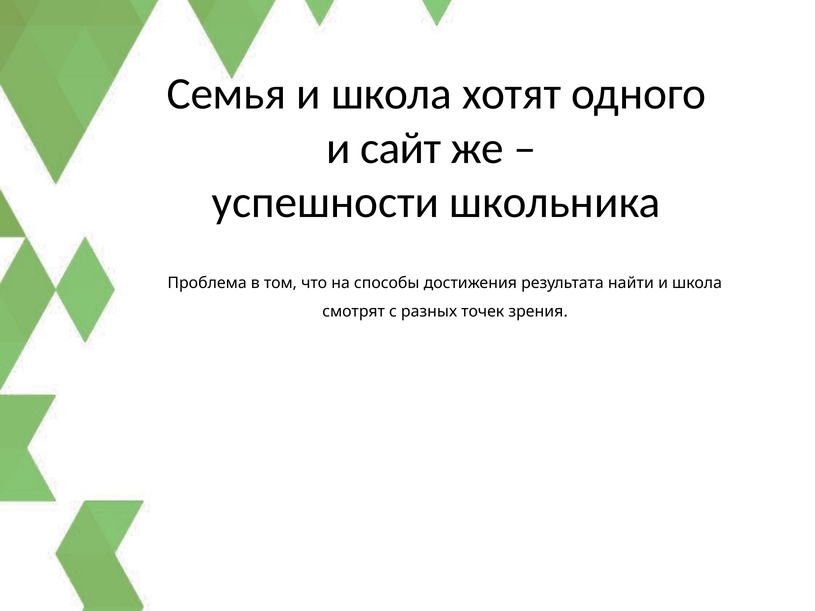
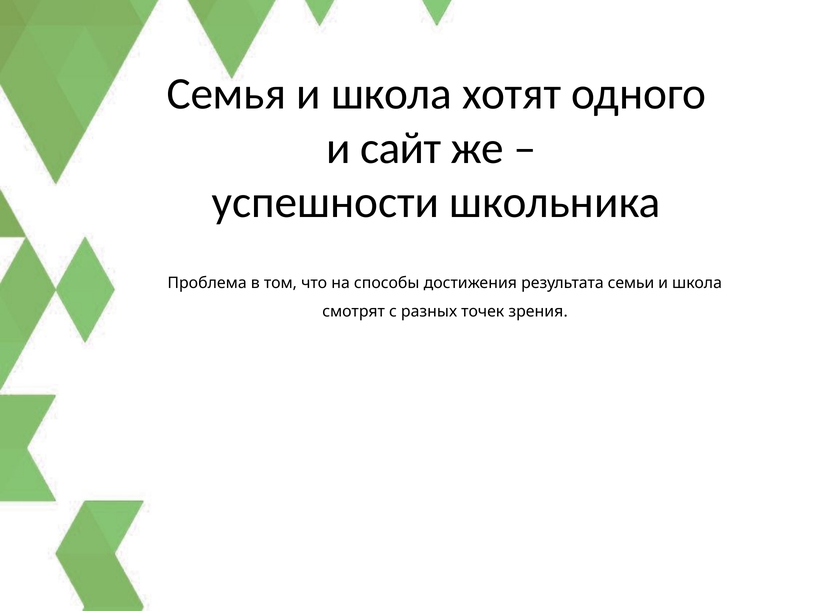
найти: найти -> семьи (631, 283)
